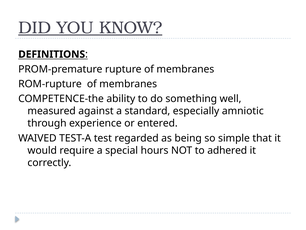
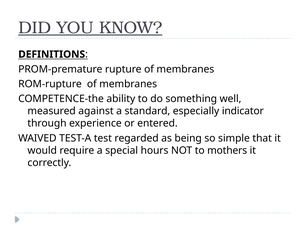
amniotic: amniotic -> indicator (243, 111)
adhered: adhered -> mothers (227, 150)
